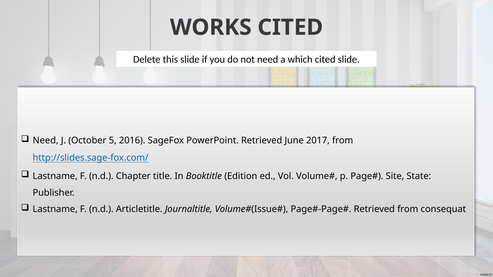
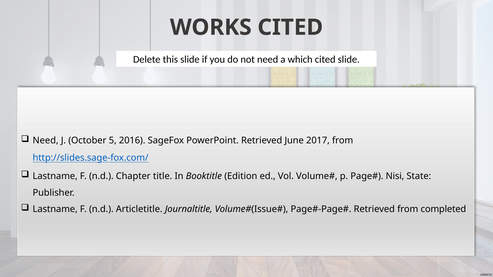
Site: Site -> Nisi (395, 176)
consequat: consequat -> completed (443, 209)
